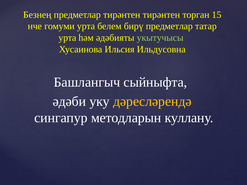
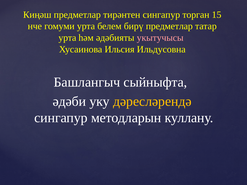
Безнең: Безнең -> Киңәш (37, 15)
тирәнтен тирәнтен: тирәнтен -> сингапур (161, 15)
укытучысы colour: light green -> pink (160, 38)
